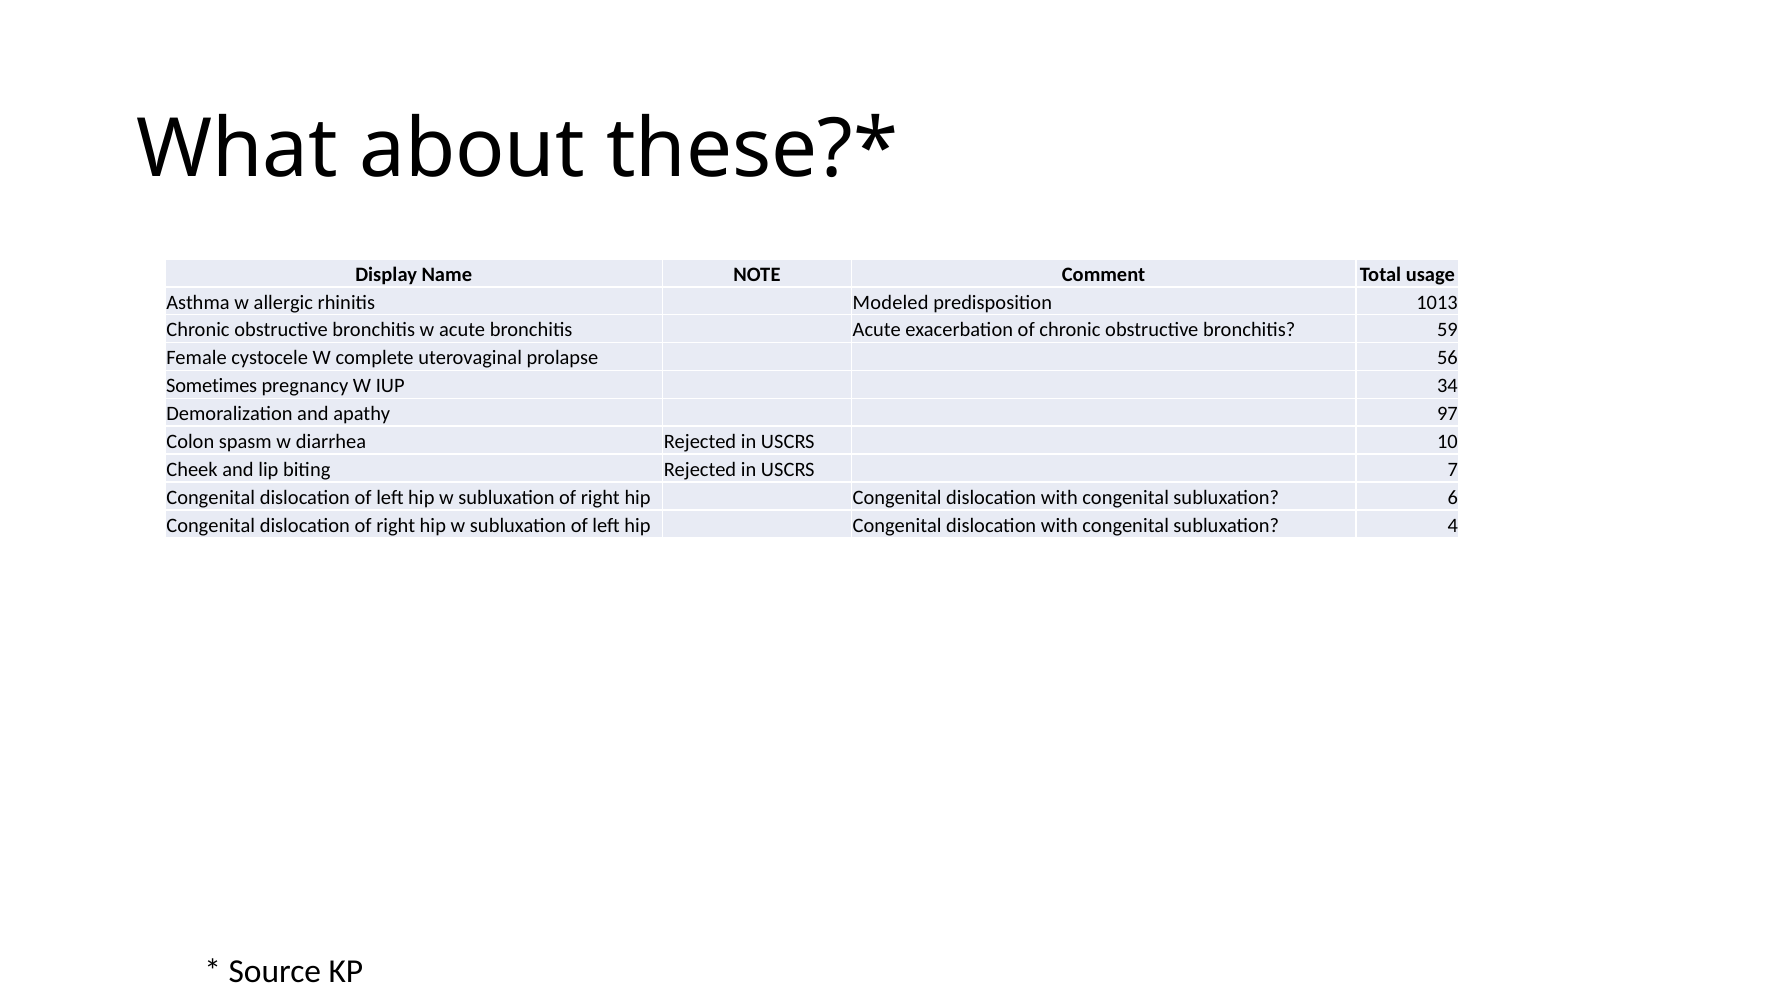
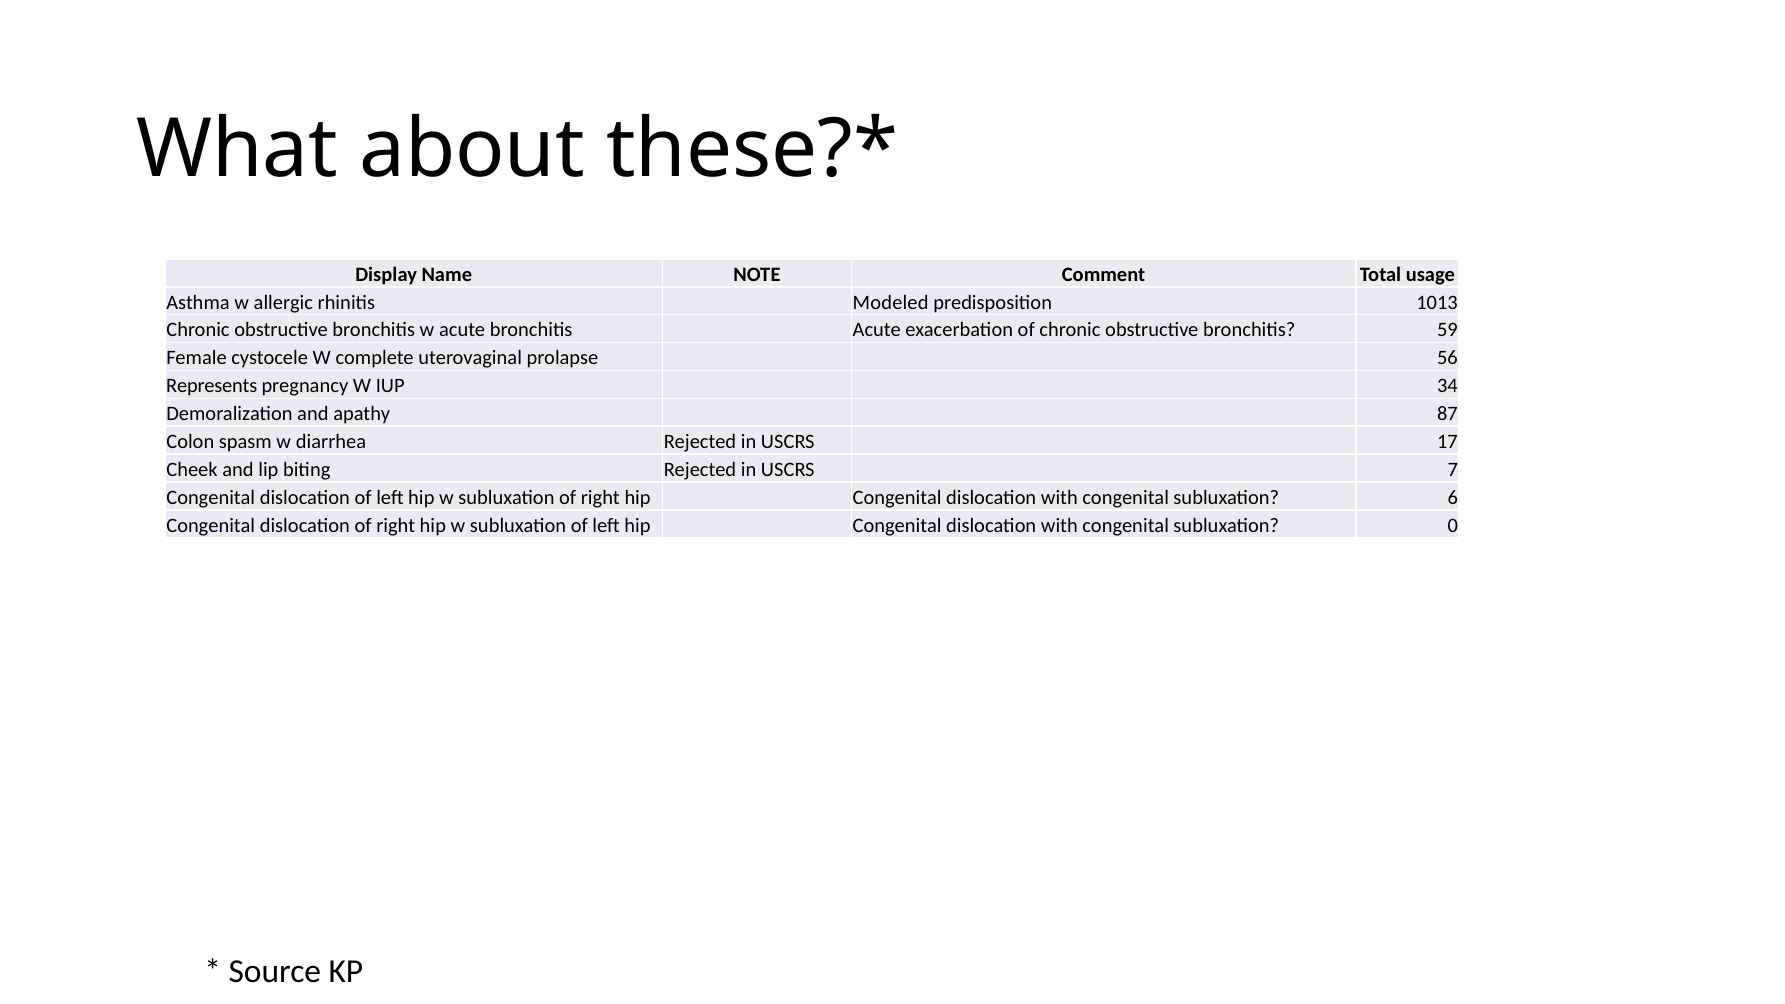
Sometimes: Sometimes -> Represents (212, 386)
97: 97 -> 87 (1447, 414)
10: 10 -> 17 (1447, 442)
4: 4 -> 0 (1453, 525)
